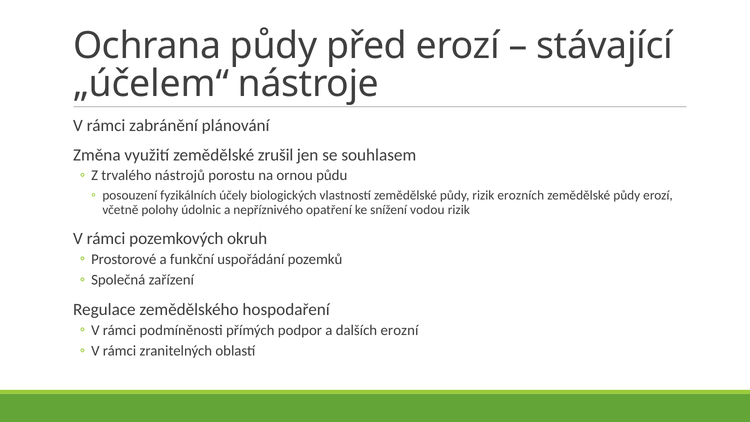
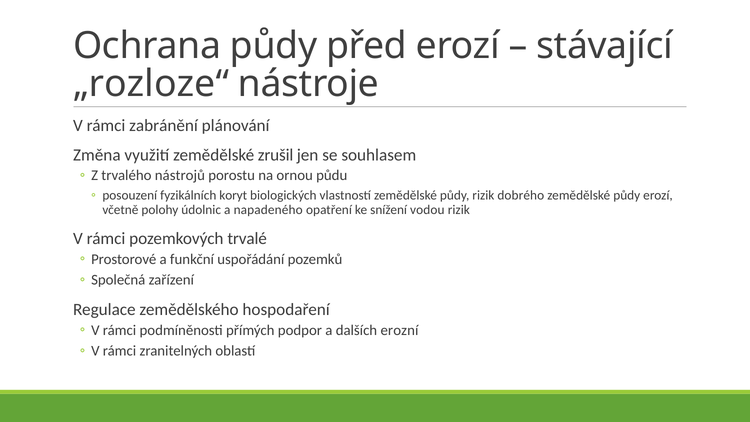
„účelem“: „účelem“ -> „rozloze“ (151, 84)
účely: účely -> koryt (233, 195)
erozních: erozních -> dobrého (521, 195)
nepříznivého: nepříznivého -> napadeného (268, 210)
okruh: okruh -> trvalé (247, 239)
